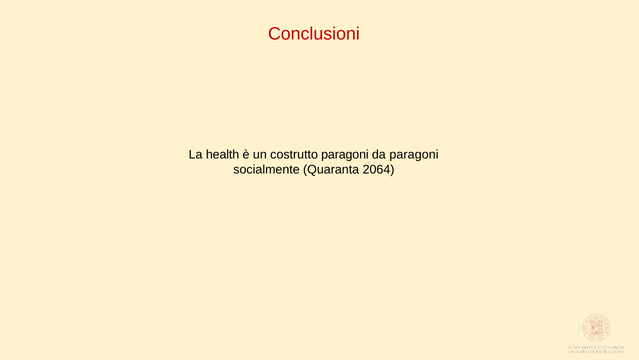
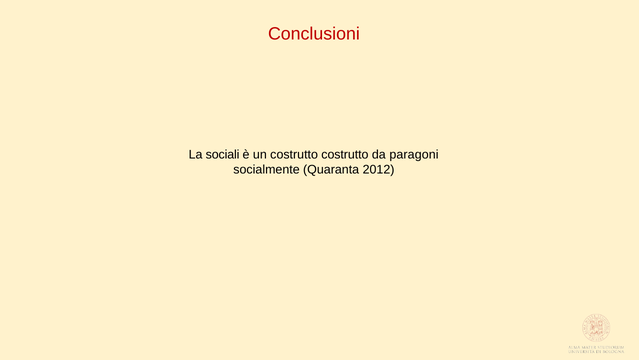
health: health -> sociali (223, 155)
costrutto paragoni: paragoni -> costrutto (345, 155)
2064: 2064 -> 2012 (379, 170)
